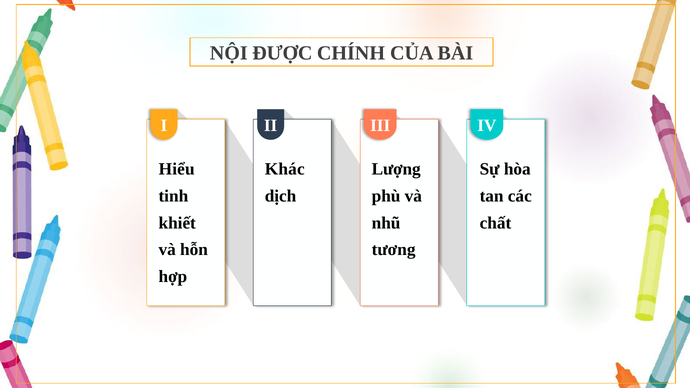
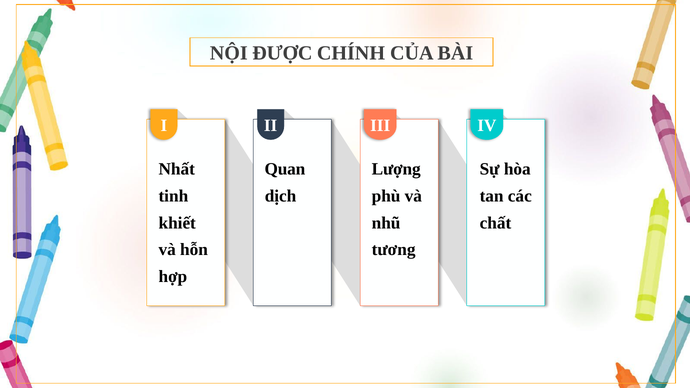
Hiểu: Hiểu -> Nhất (177, 169)
Khác: Khác -> Quan (285, 169)
